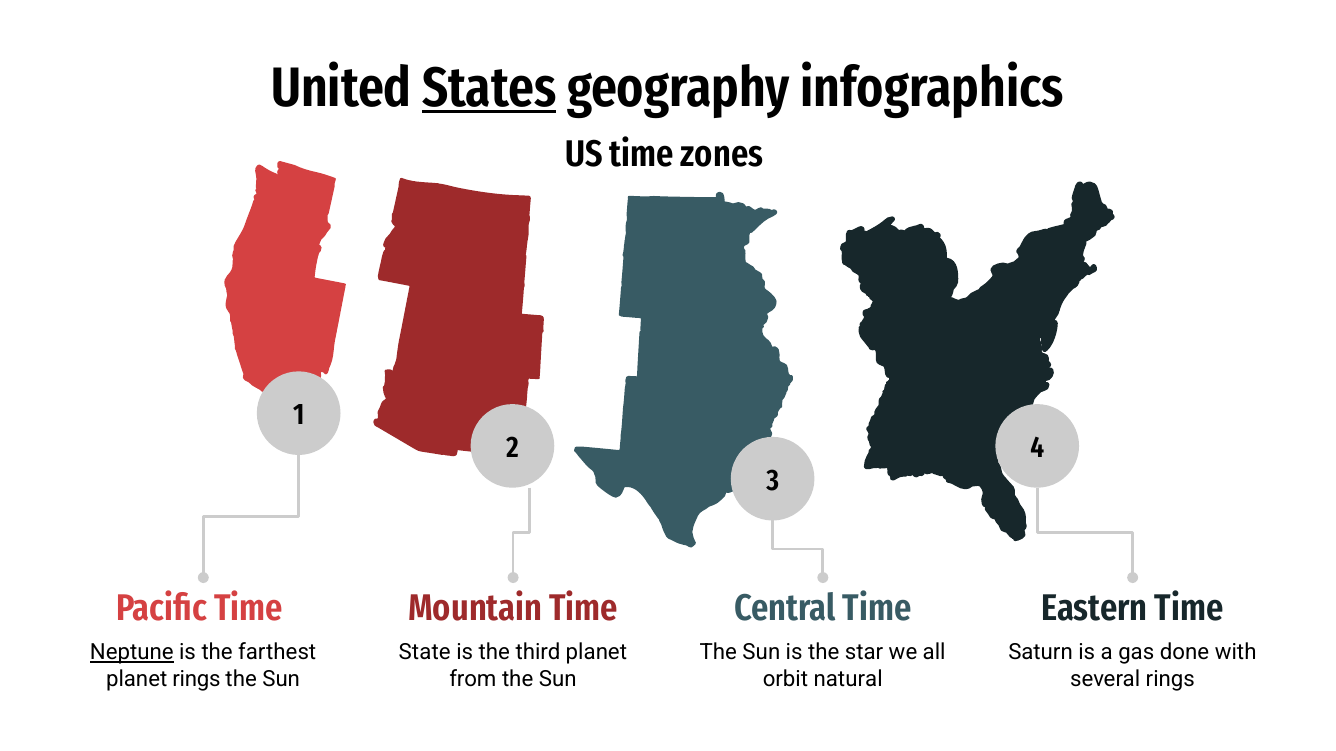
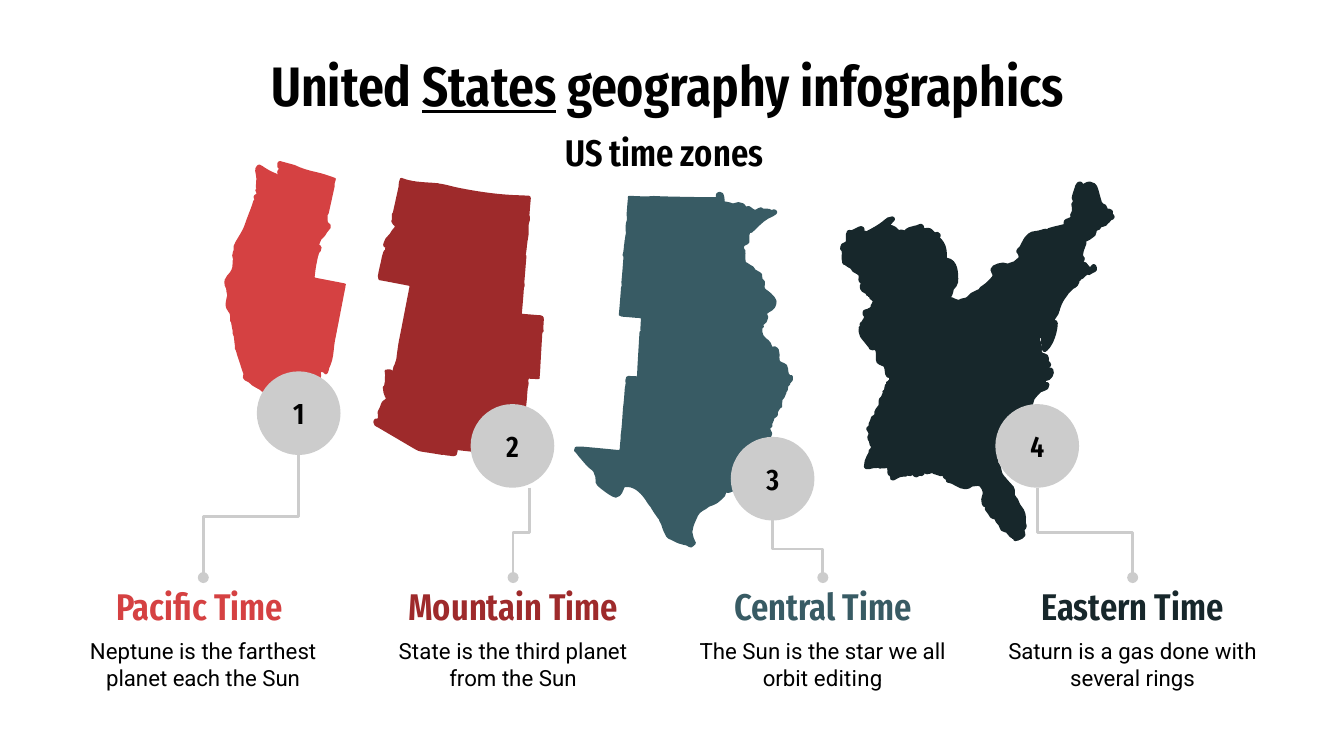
Neptune underline: present -> none (132, 653)
planet rings: rings -> each (196, 680)
natural: natural -> editing (848, 680)
